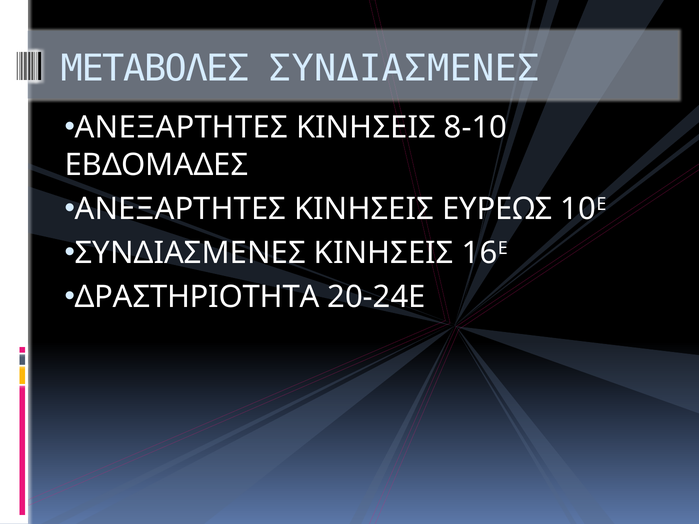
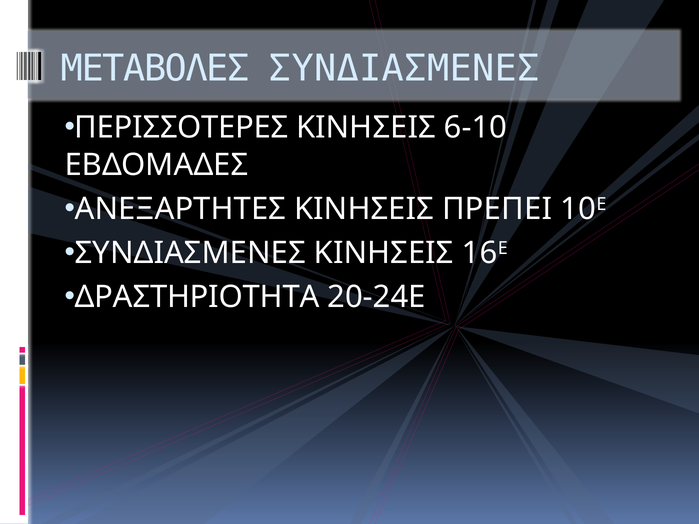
ΑΝΕΞΑΡΤΗΤΕΣ: ΑΝΕΞΑΡΤΗΤΕΣ -> ΠΕΡΙΣΣΟΤΕΡΕΣ (182, 128)
8-10: 8-10 -> 6-10 (476, 128)
ΕΥΡΕΩΣ: ΕΥΡΕΩΣ -> ΠΡΕΠΕΙ (497, 209)
